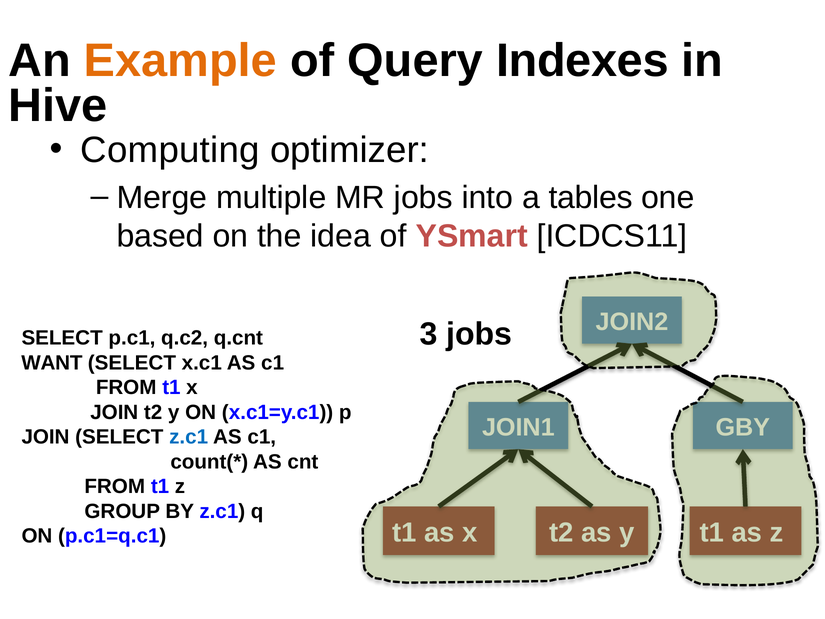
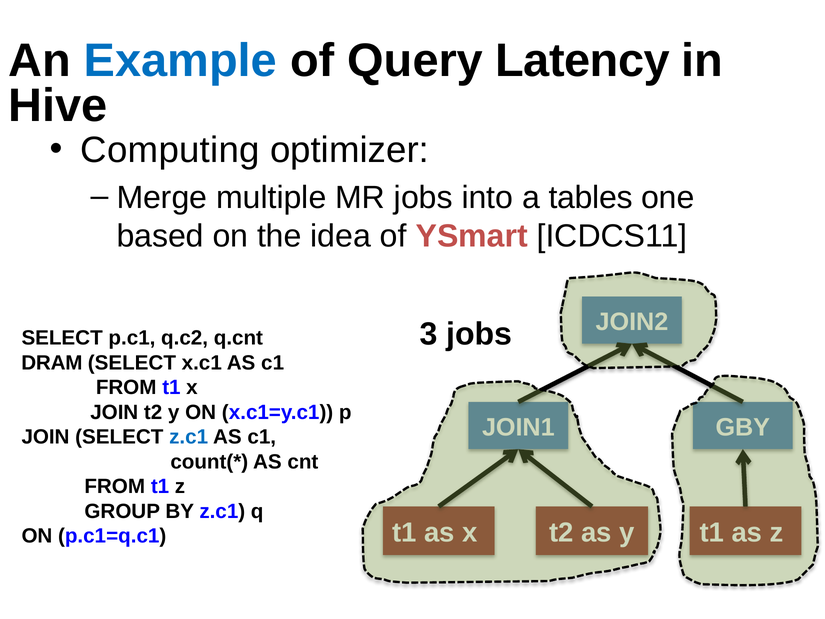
Example colour: orange -> blue (180, 61)
Indexes: Indexes -> Latency (583, 61)
WANT: WANT -> DRAM (52, 363)
